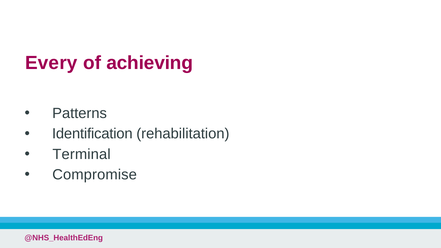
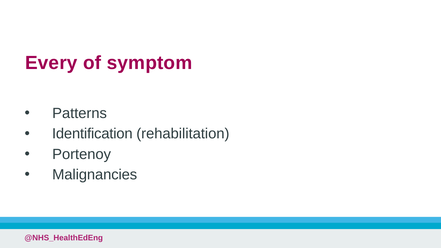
achieving: achieving -> symptom (150, 63)
Terminal: Terminal -> Portenoy (82, 154)
Compromise: Compromise -> Malignancies (95, 175)
